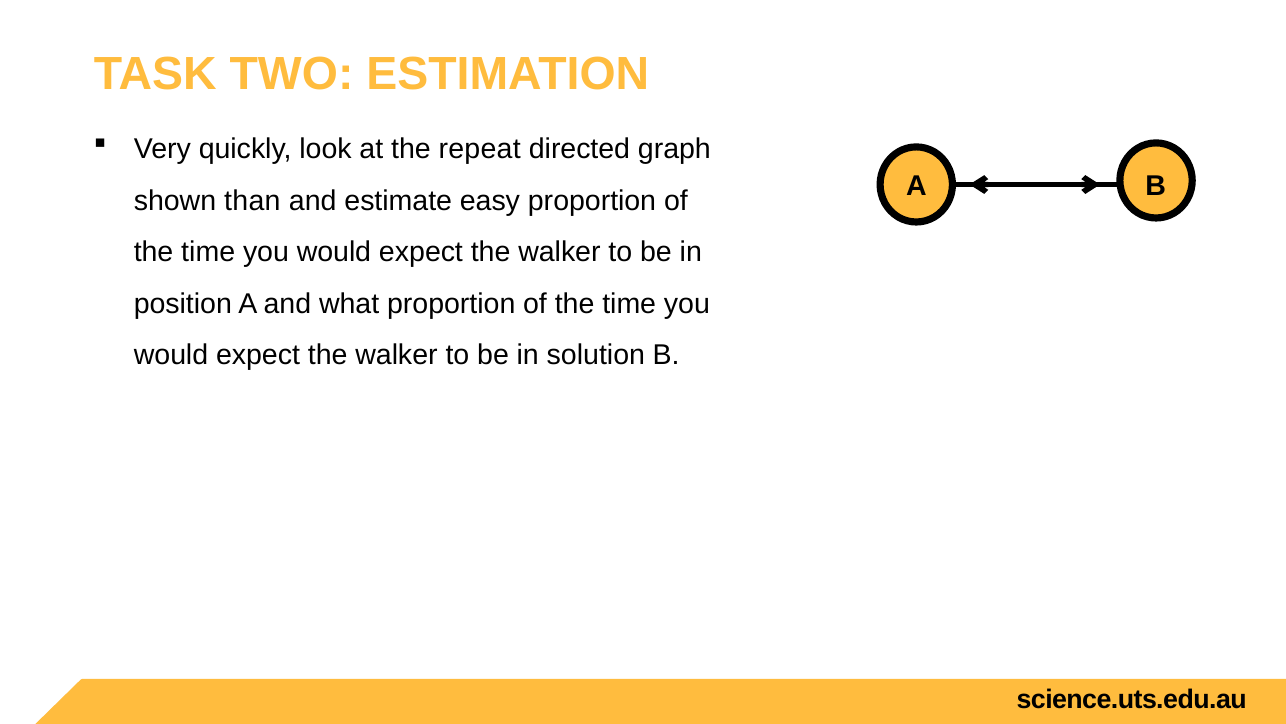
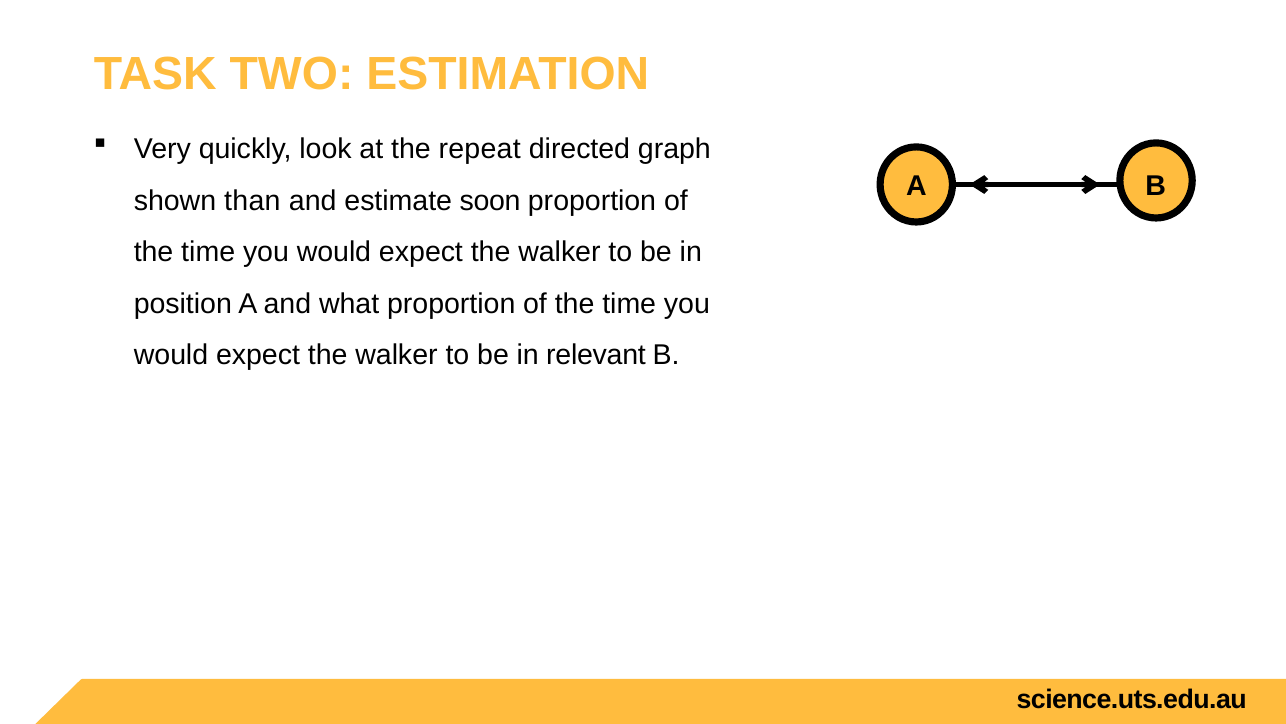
easy: easy -> soon (490, 201)
solution: solution -> relevant (596, 355)
